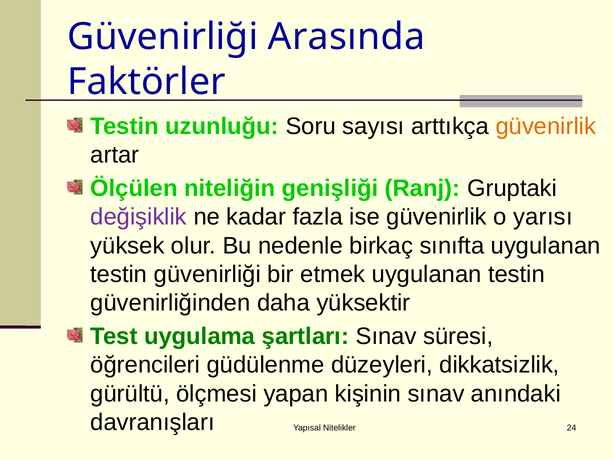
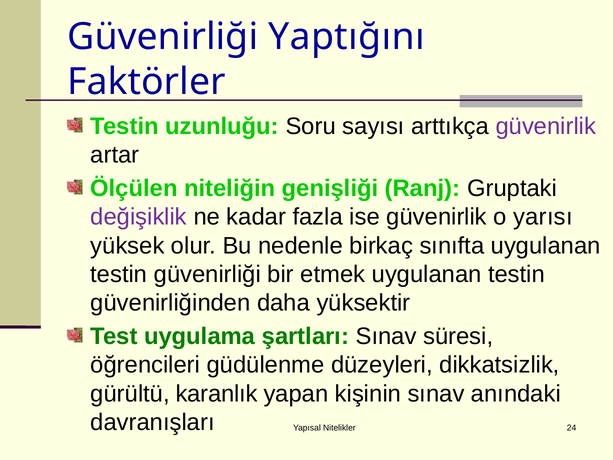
Arasında: Arasında -> Yaptığını (347, 37)
güvenirlik colour: orange -> purple (546, 126)
ölçmesi: ölçmesi -> karanlık (217, 393)
